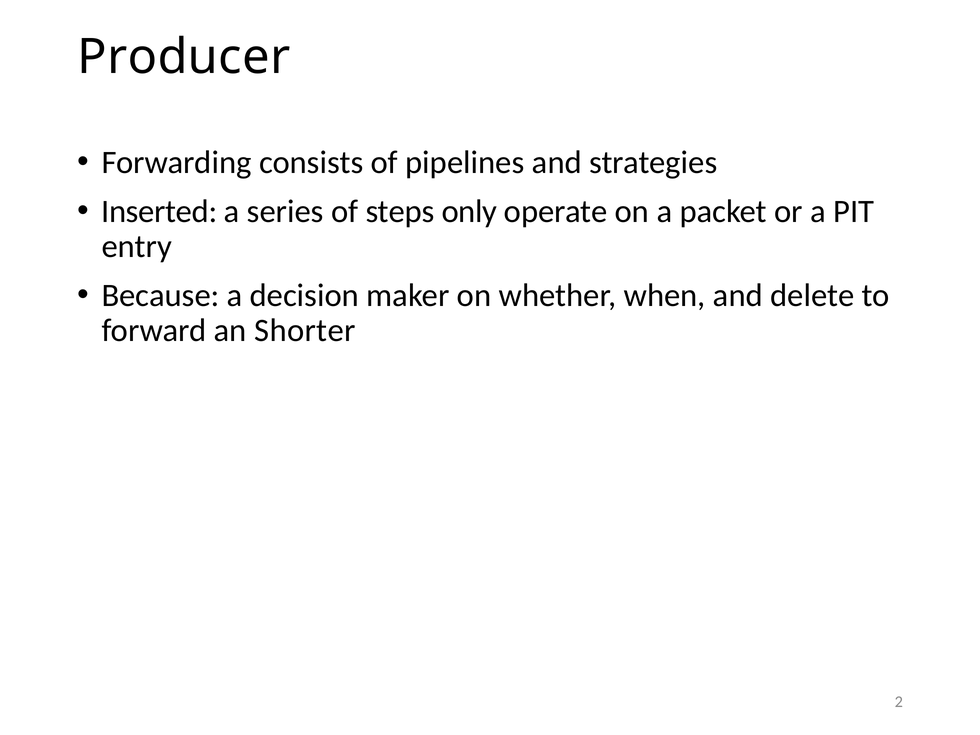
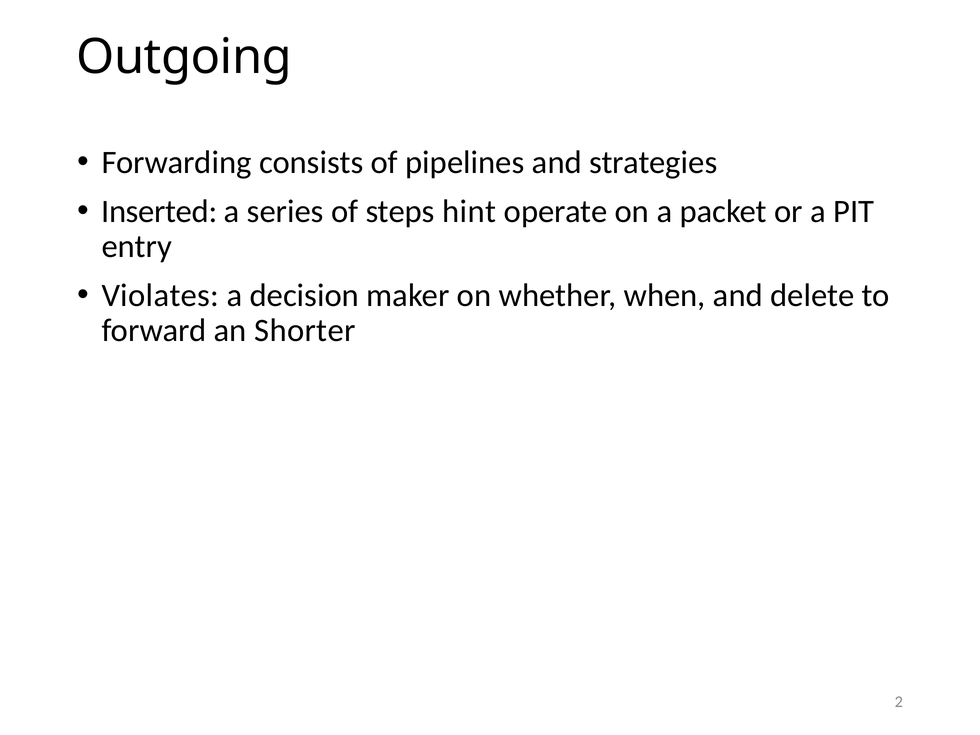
Producer: Producer -> Outgoing (184, 57)
only: only -> hint (469, 211)
Because: Because -> Violates (160, 295)
